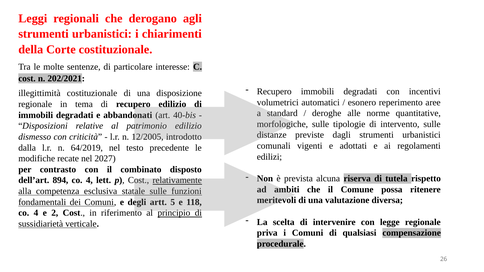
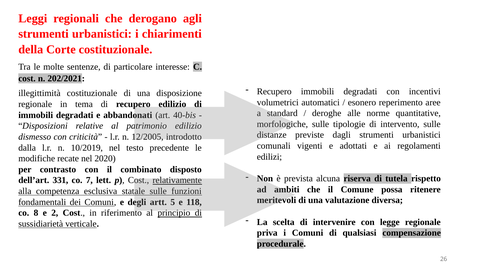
64/2019: 64/2019 -> 10/2019 (87, 148)
2027: 2027 -> 2020 (105, 159)
894: 894 -> 331 (60, 180)
4: 4 -> 7 (89, 180)
4: 4 -> 8 (36, 213)
